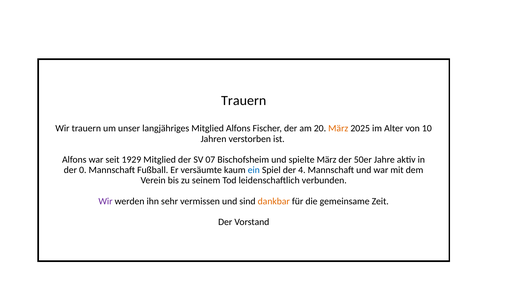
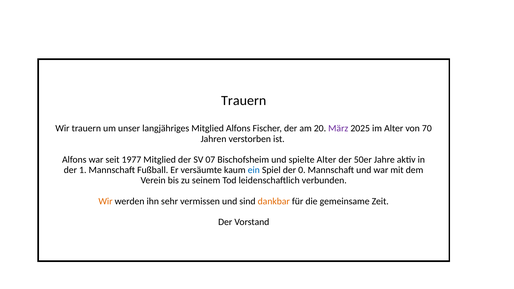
März colour: orange -> purple (338, 128)
10: 10 -> 70 (427, 128)
1929: 1929 -> 1977 (131, 160)
spielte März: März -> Alter (326, 160)
0: 0 -> 1 (83, 170)
4: 4 -> 0 (302, 170)
Wir colour: purple -> orange (105, 201)
